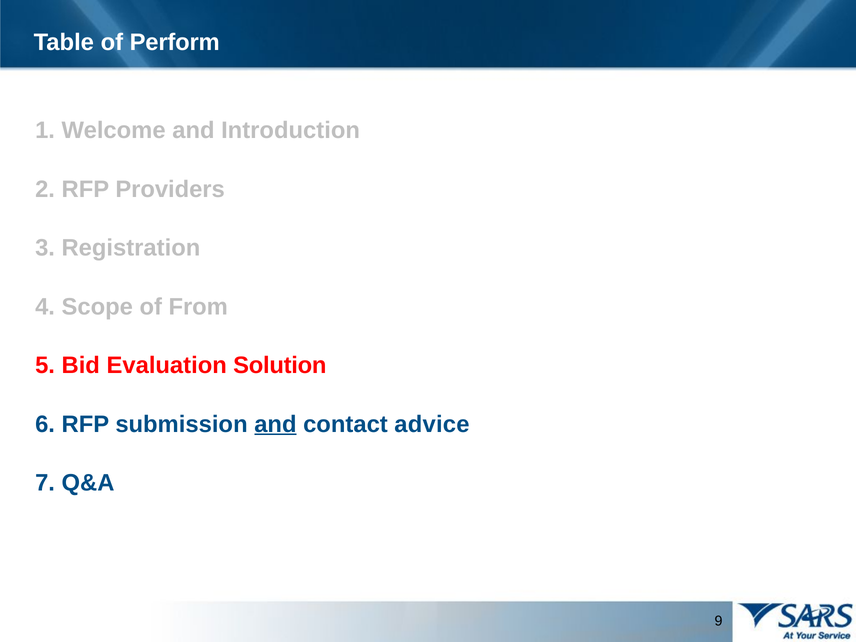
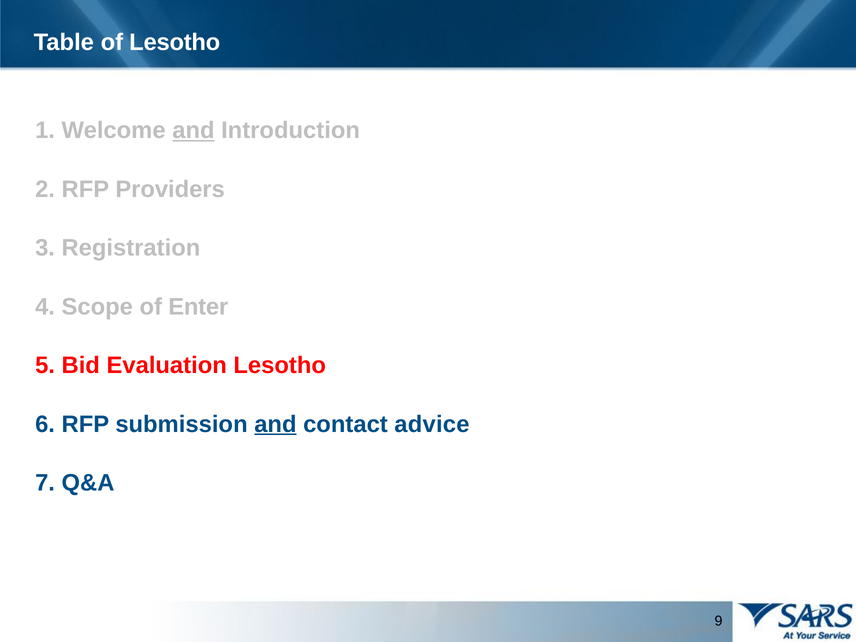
of Perform: Perform -> Lesotho (175, 42)
and underline: none -> present (193, 130)
From: From -> Enter (198, 307)
Evaluation Solution: Solution -> Lesotho (280, 365)
